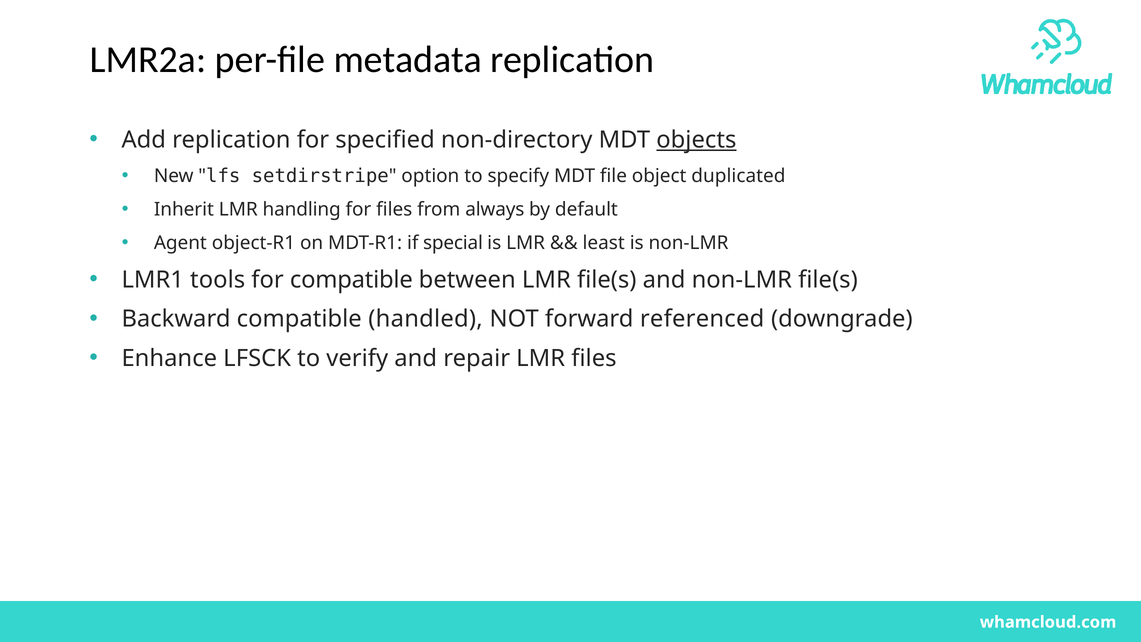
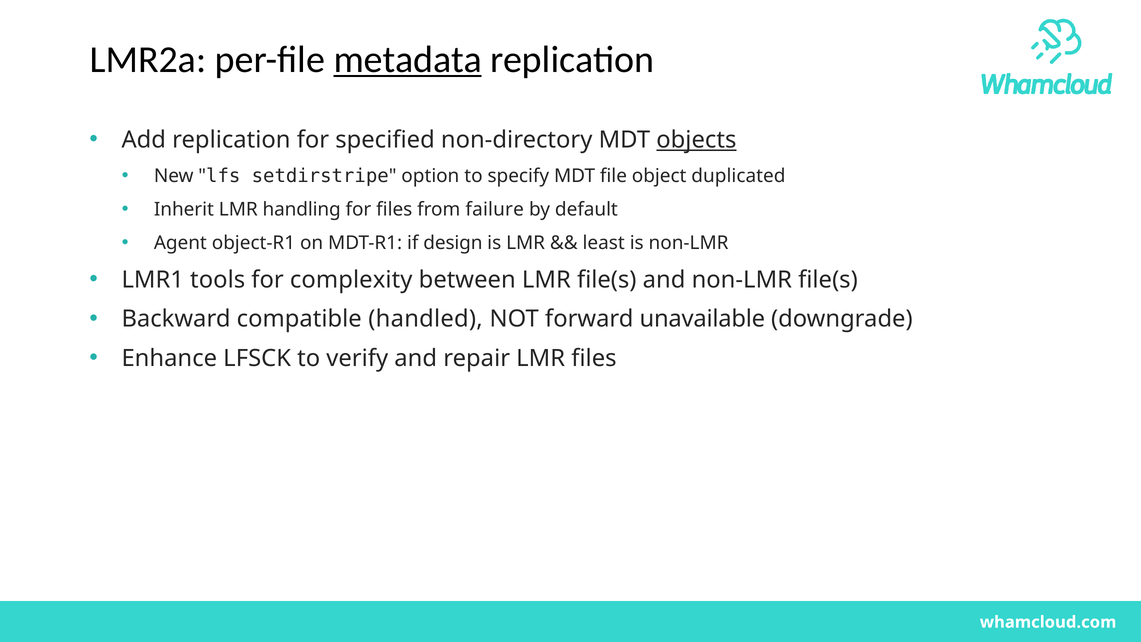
metadata underline: none -> present (408, 60)
always: always -> failure (495, 210)
special: special -> design (453, 243)
for compatible: compatible -> complexity (351, 280)
referenced: referenced -> unavailable (702, 319)
